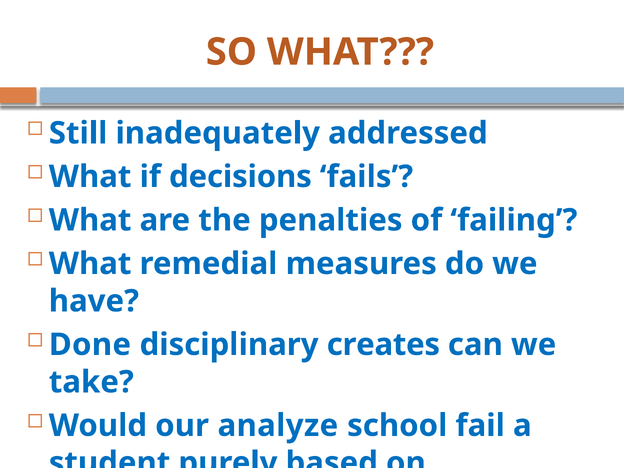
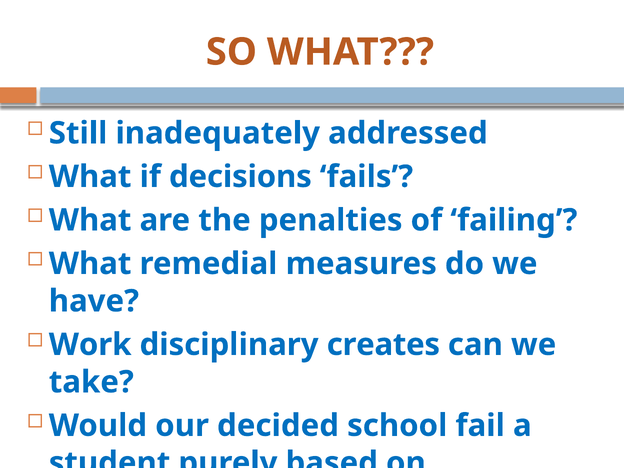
Done: Done -> Work (90, 345)
analyze: analyze -> decided (278, 426)
